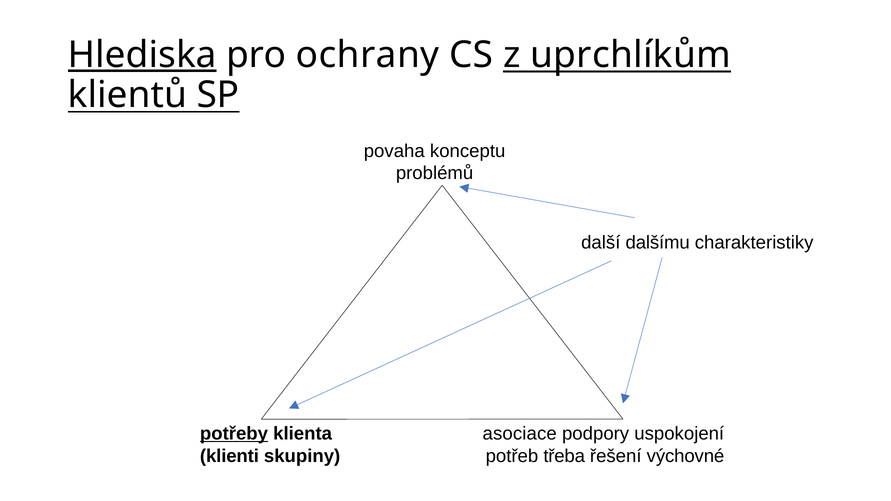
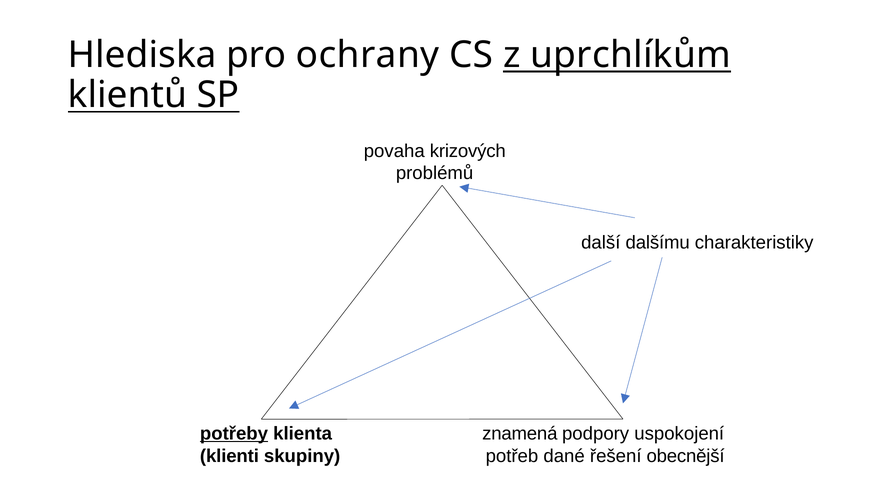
Hlediska underline: present -> none (142, 55)
konceptu: konceptu -> krizových (468, 151)
asociace: asociace -> znamená (520, 434)
třeba: třeba -> dané (564, 456)
výchovné: výchovné -> obecnější (686, 456)
